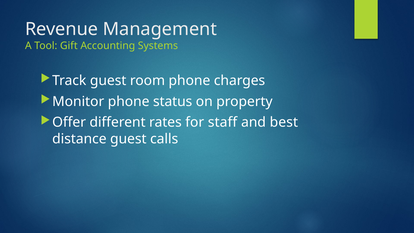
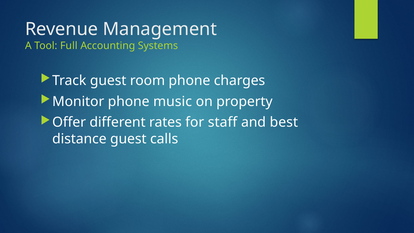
Gift: Gift -> Full (69, 46)
status: status -> music (173, 101)
